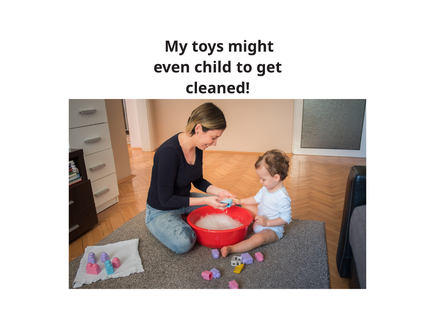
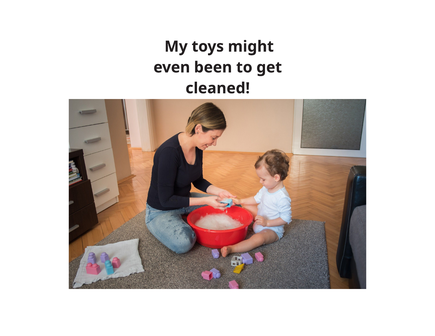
child: child -> been (213, 67)
